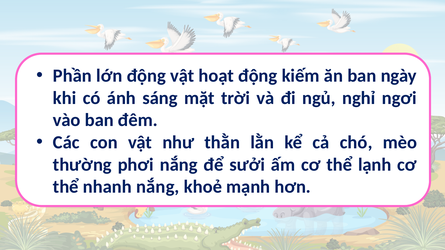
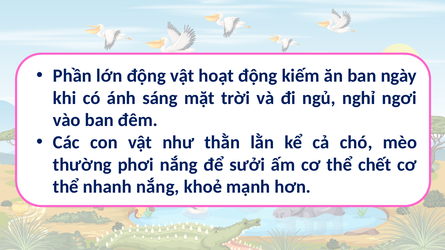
lạnh: lạnh -> chết (375, 165)
